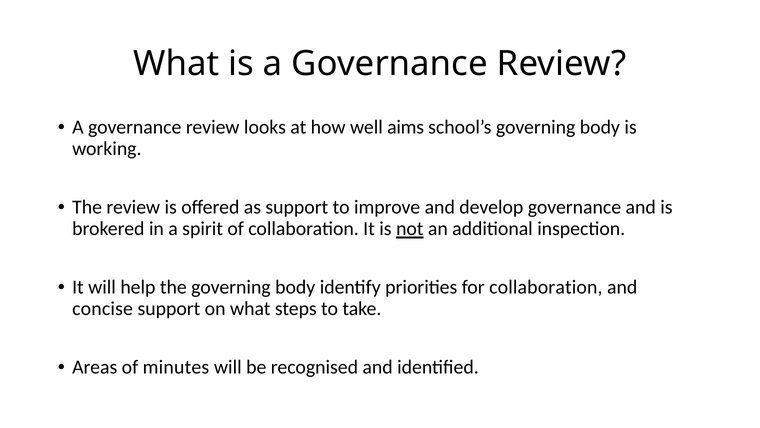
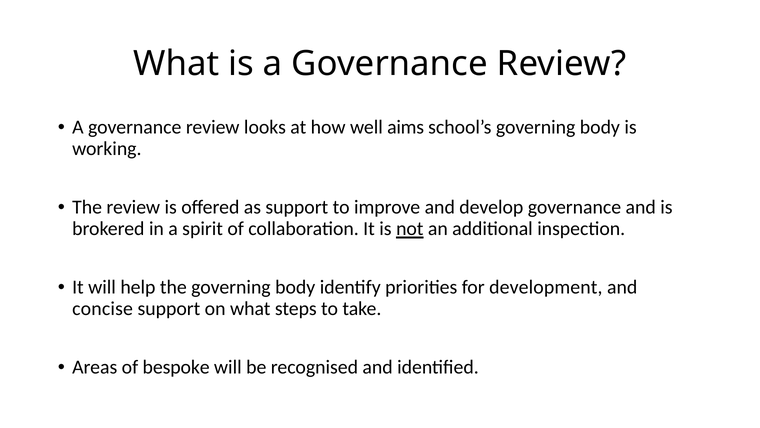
for collaboration: collaboration -> development (546, 287)
minutes: minutes -> bespoke (176, 367)
